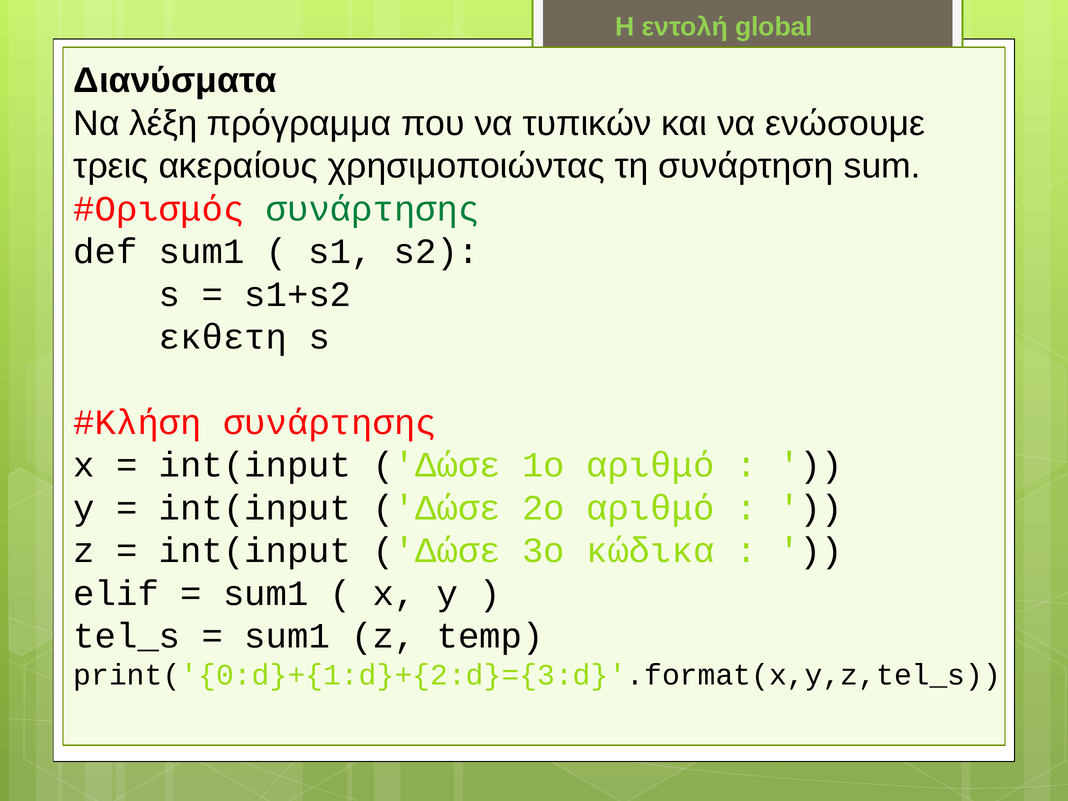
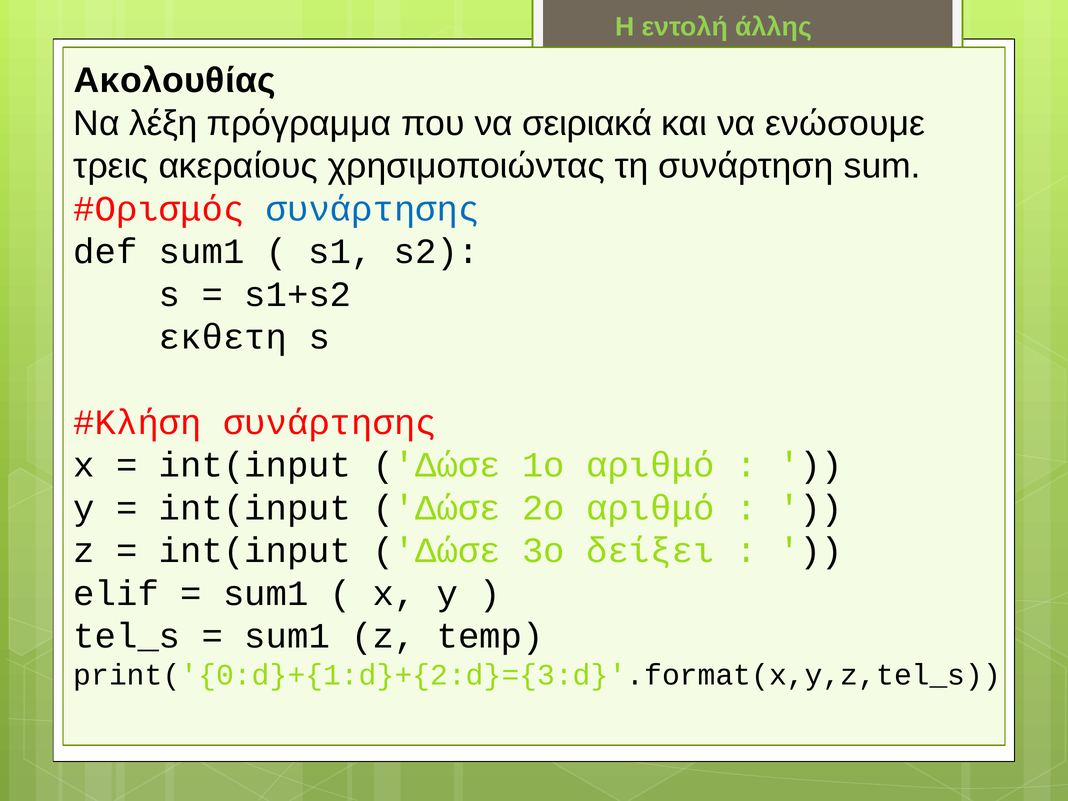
global: global -> άλλης (774, 27)
Διανύσματα: Διανύσματα -> Ακολουθίας (175, 81)
τυπικών: τυπικών -> σειριακά (587, 123)
συνάρτησης colour: green -> blue (373, 209)
κώδικα: κώδικα -> δείξει (650, 551)
